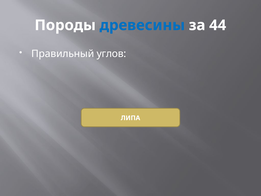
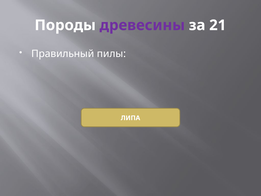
древесины colour: blue -> purple (142, 25)
44: 44 -> 21 (218, 25)
углов: углов -> пилы (111, 54)
